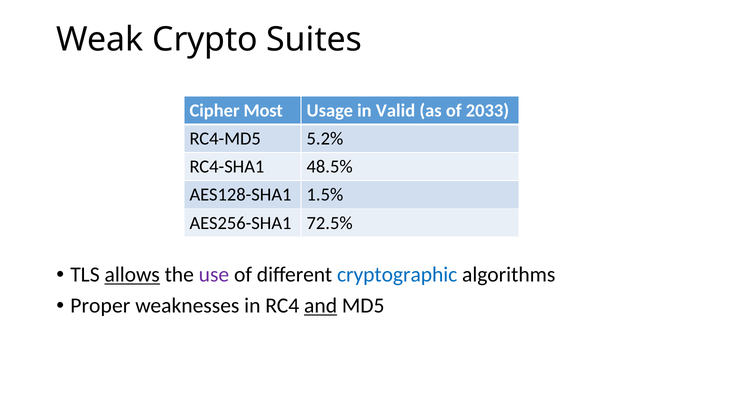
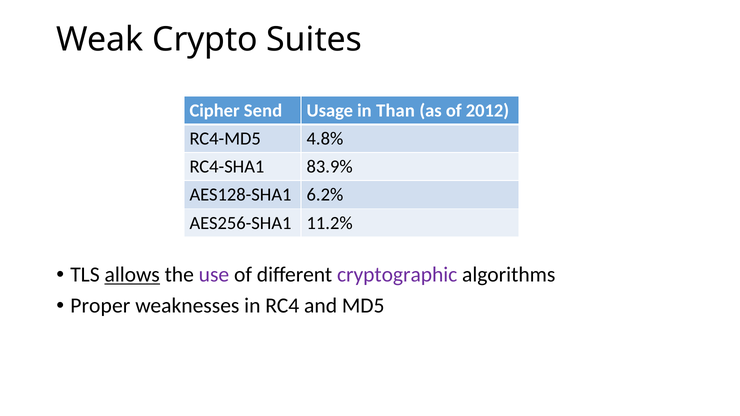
Most: Most -> Send (263, 110)
Valid: Valid -> Than (396, 110)
2033: 2033 -> 2012 (487, 110)
5.2%: 5.2% -> 4.8% (325, 139)
48.5%: 48.5% -> 83.9% (330, 167)
1.5%: 1.5% -> 6.2% (325, 195)
72.5%: 72.5% -> 11.2% (330, 223)
cryptographic colour: blue -> purple (397, 275)
and underline: present -> none (321, 306)
